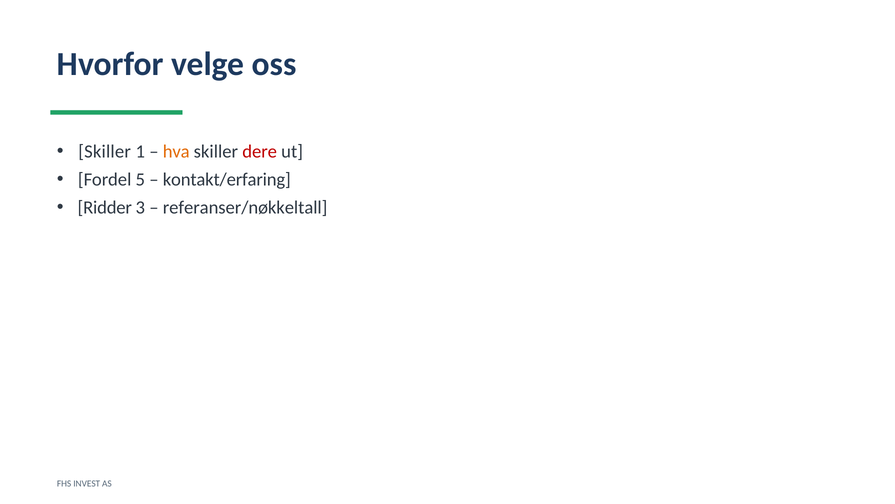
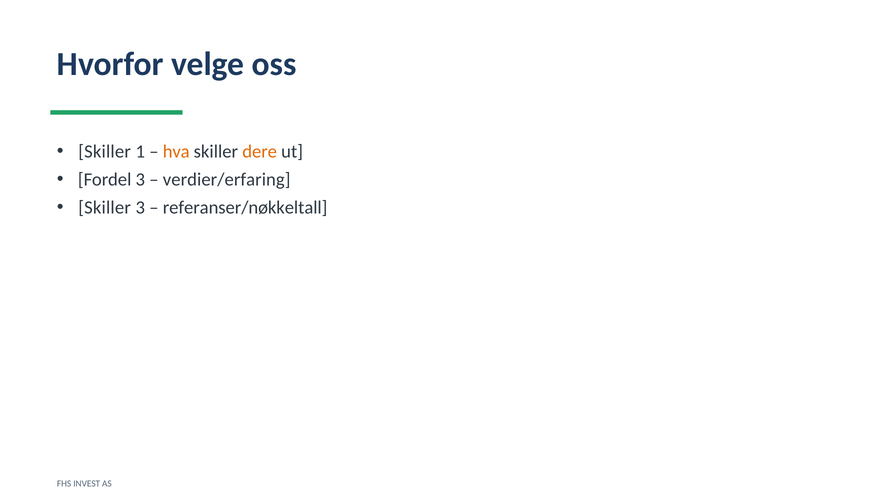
dere colour: red -> orange (260, 152)
Fordel 5: 5 -> 3 (140, 180)
kontakt/erfaring: kontakt/erfaring -> verdier/erfaring (227, 180)
Ridder: Ridder -> Skiller (105, 208)
